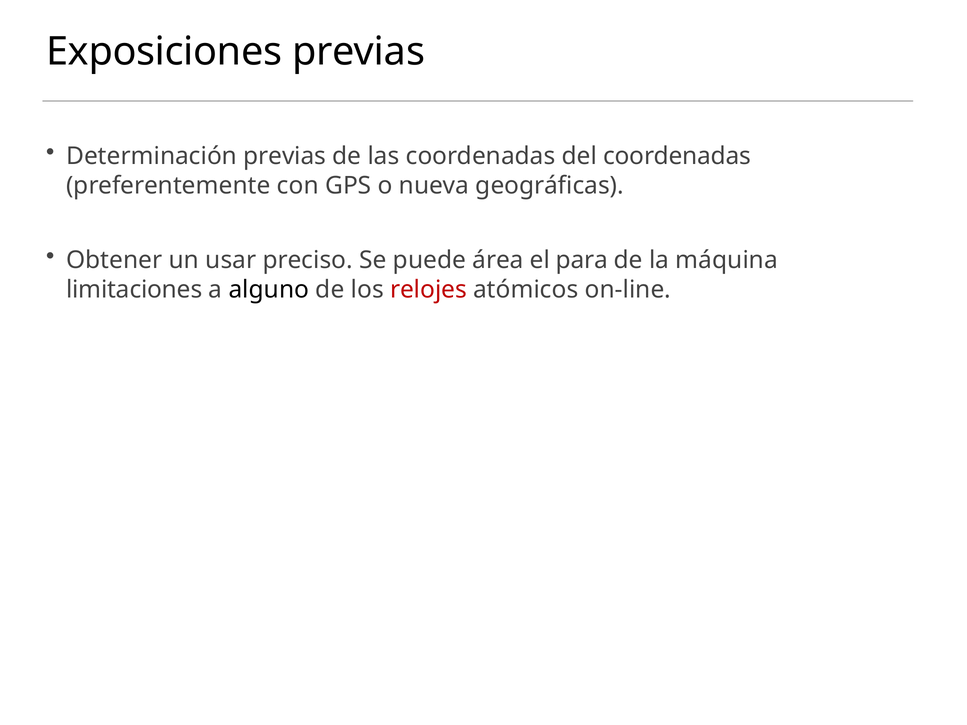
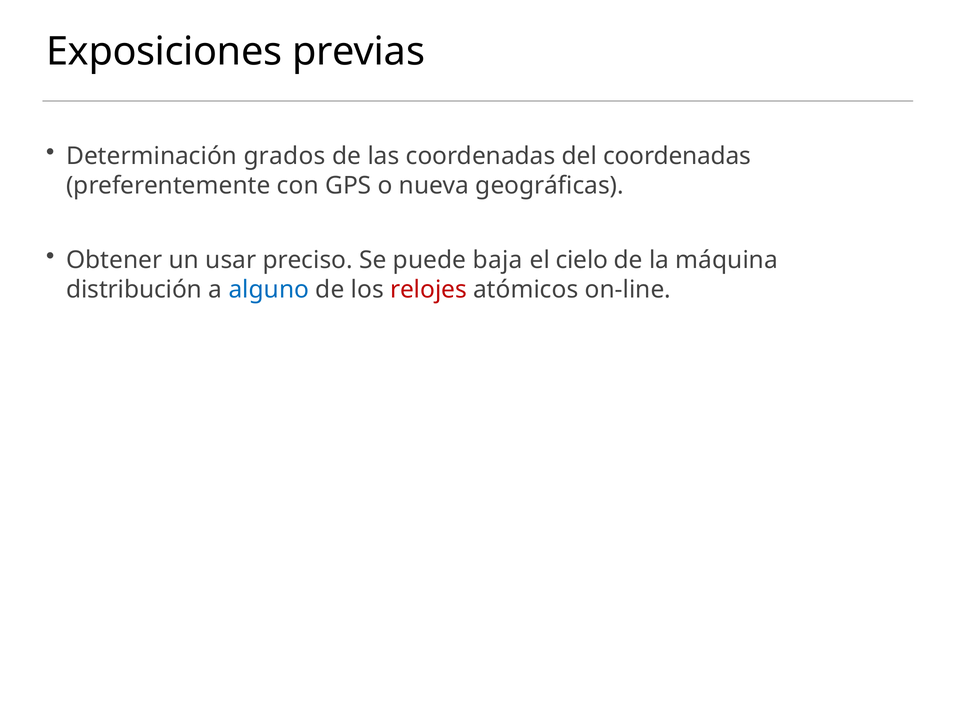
Determinación previas: previas -> grados (285, 156)
área: área -> baja (498, 260)
para: para -> cielo (582, 260)
limitaciones: limitaciones -> distribución (134, 290)
alguno colour: black -> blue (269, 290)
